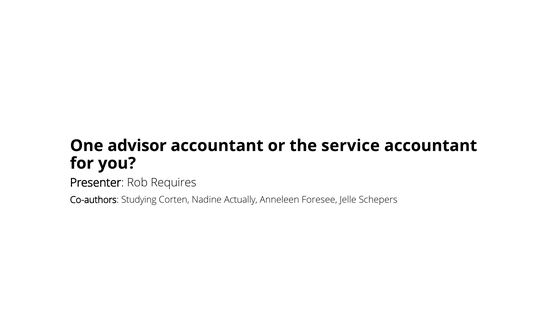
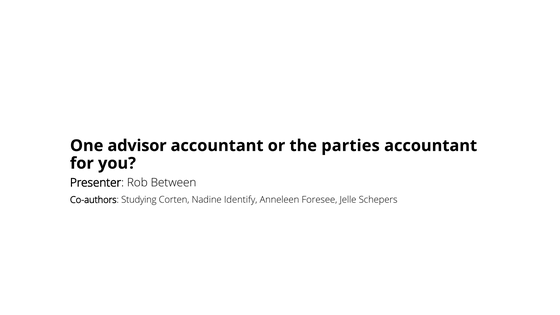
service: service -> parties (350, 146)
Requires: Requires -> Between (174, 183)
Actually: Actually -> Identify (241, 200)
